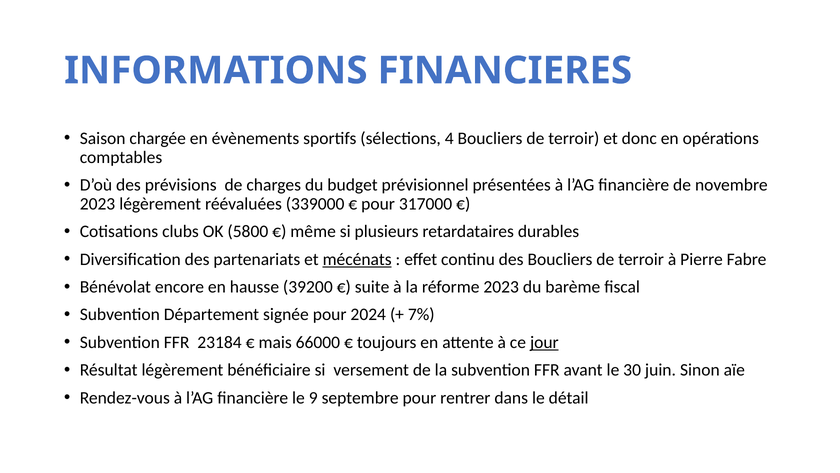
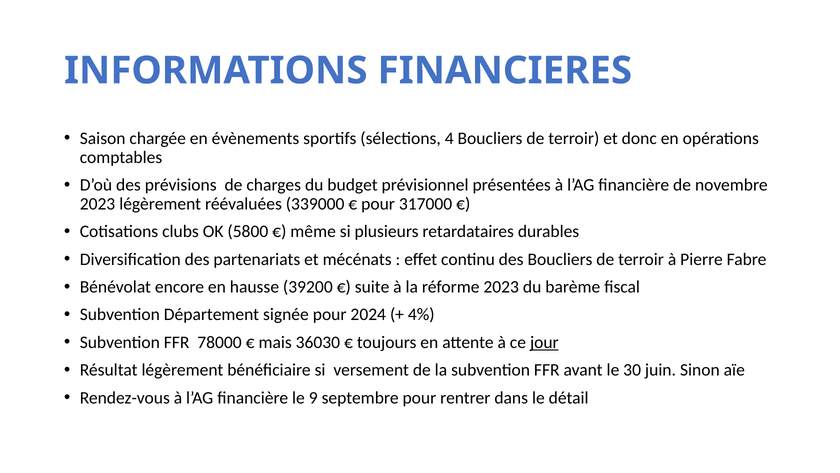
mécénats underline: present -> none (357, 259)
7%: 7% -> 4% (421, 314)
23184: 23184 -> 78000 (219, 342)
66000: 66000 -> 36030 (318, 342)
